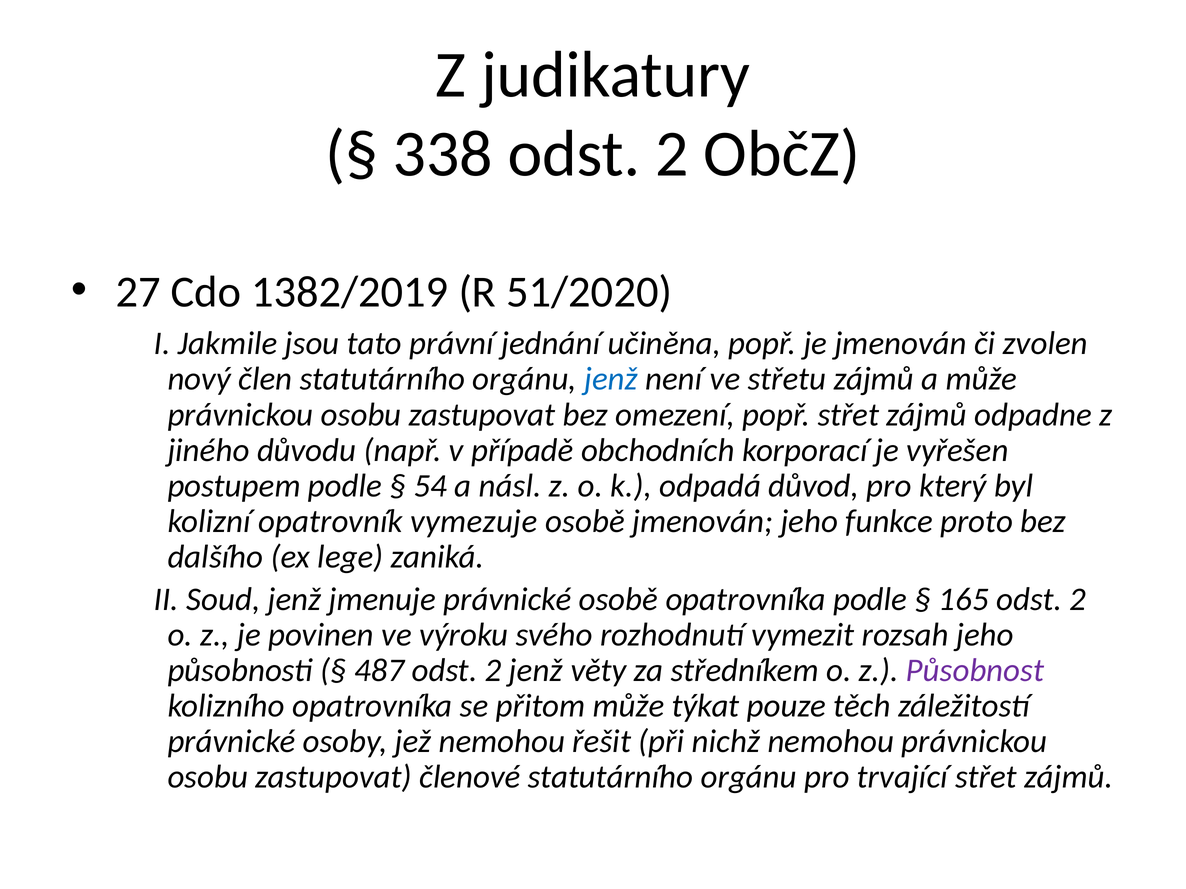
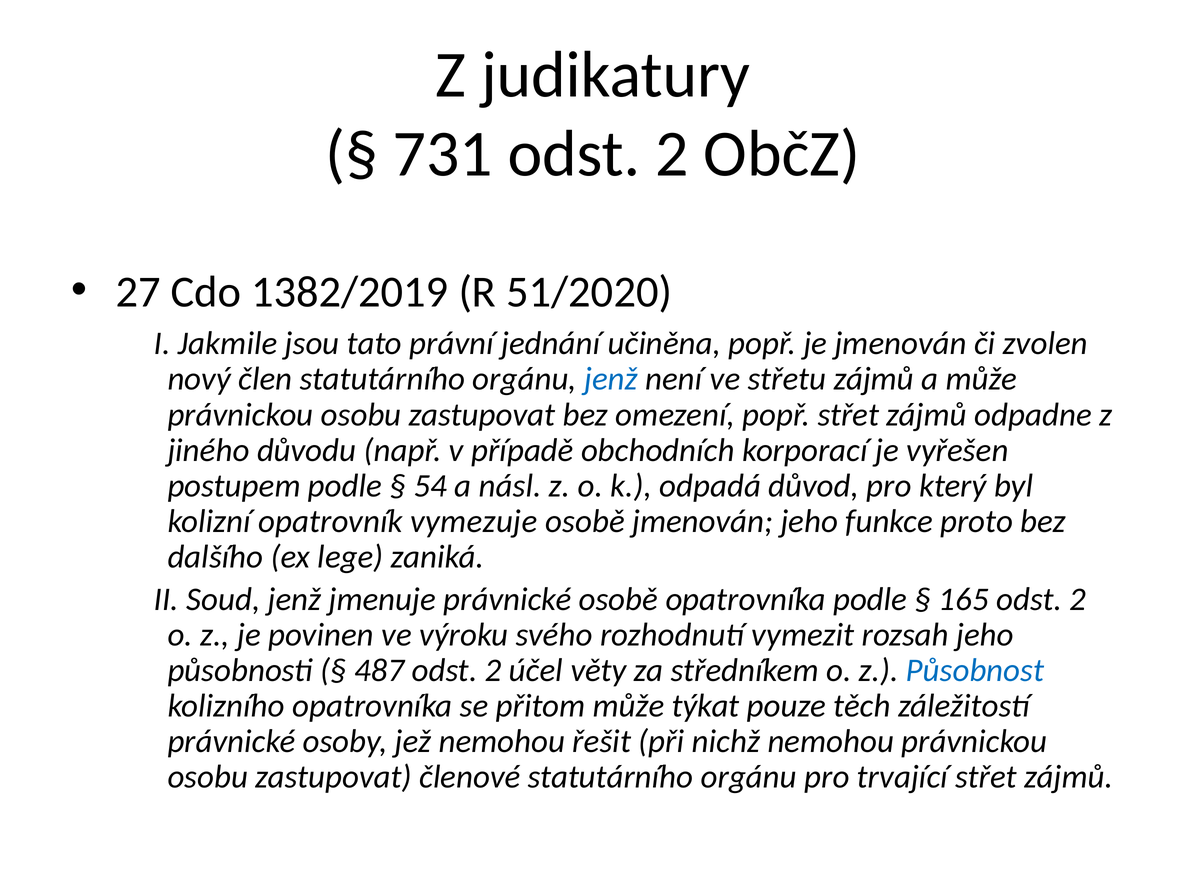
338: 338 -> 731 (443, 154)
2 jenž: jenž -> účel (536, 671)
Působnost colour: purple -> blue (975, 671)
